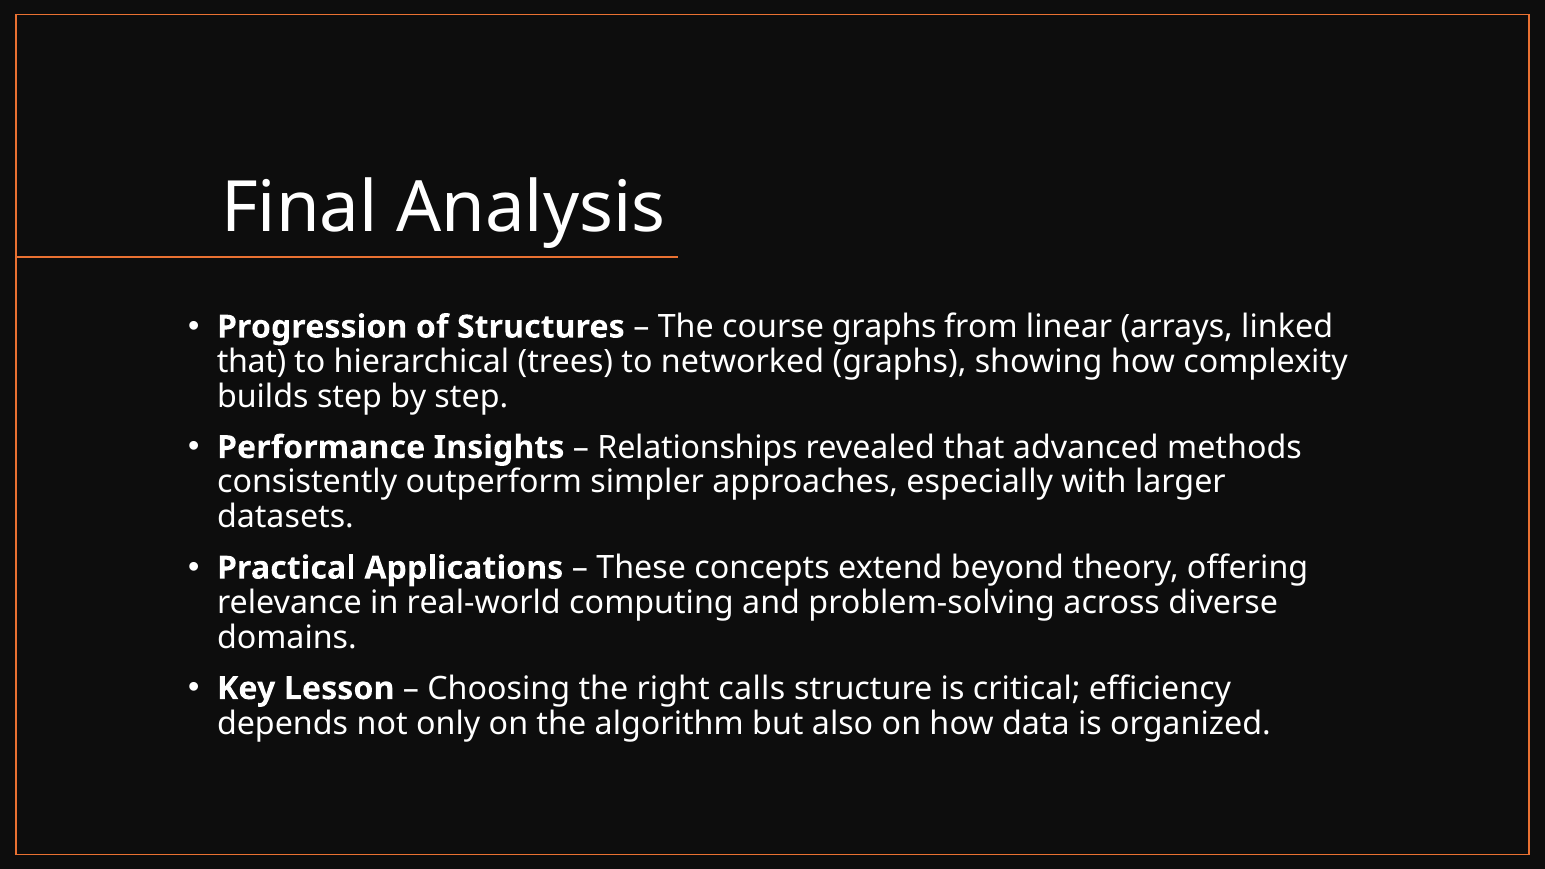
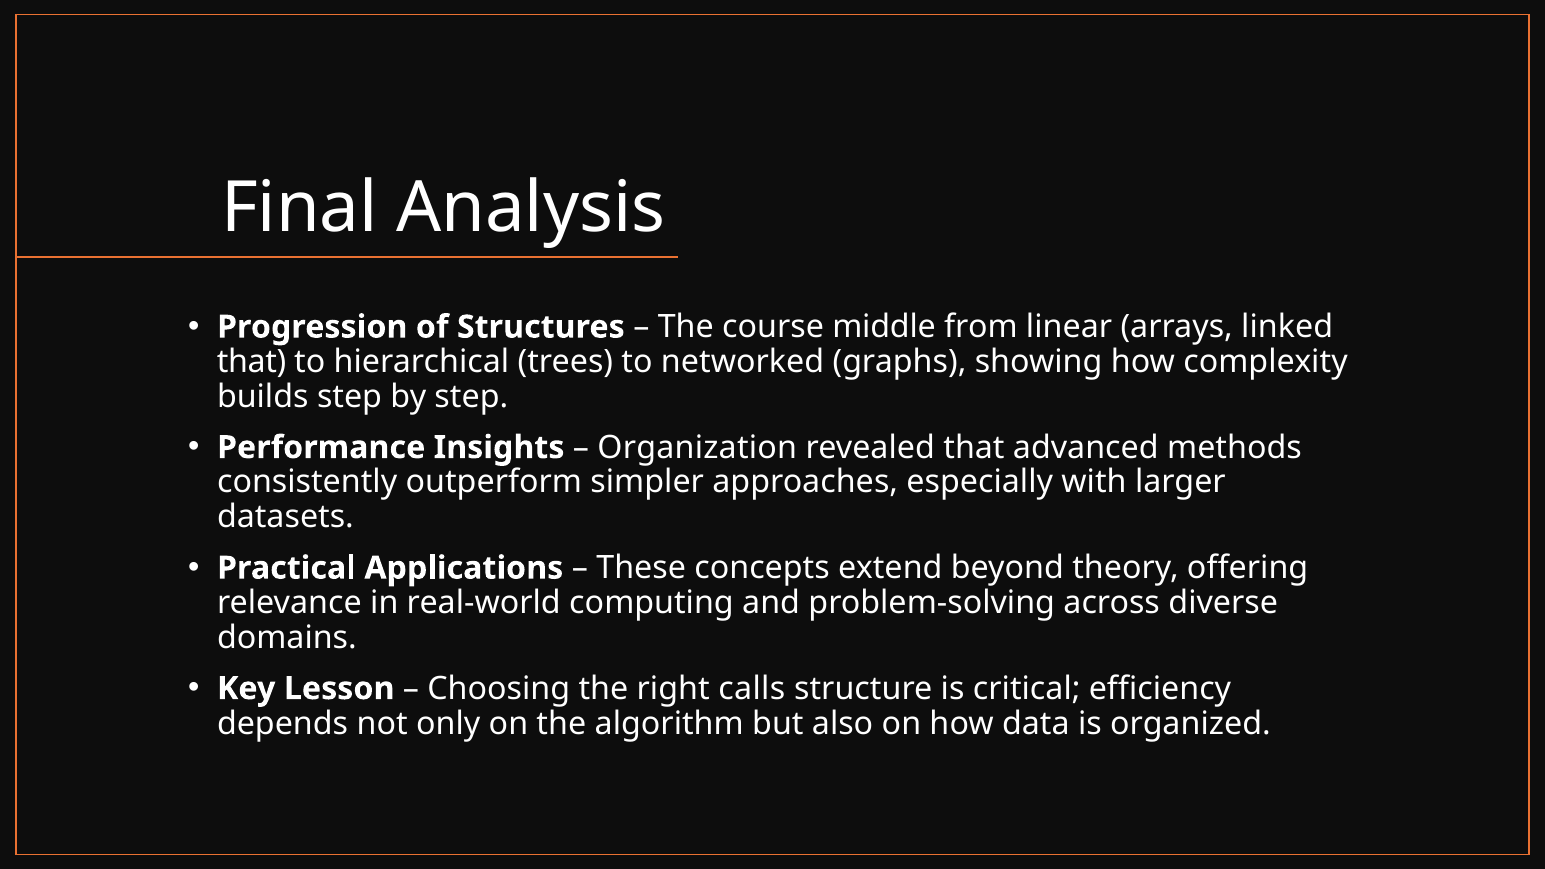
course graphs: graphs -> middle (884, 327)
Relationships: Relationships -> Organization (697, 448)
